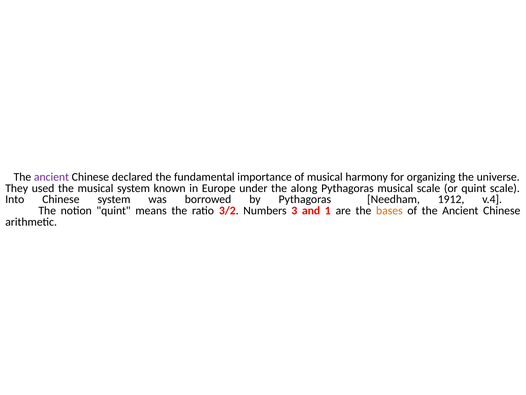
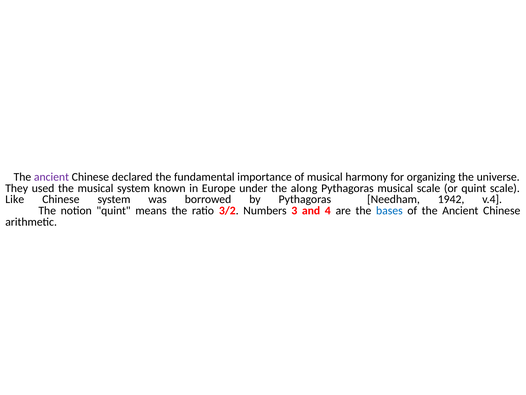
Into: Into -> Like (15, 199)
1912: 1912 -> 1942 (451, 199)
1: 1 -> 4 (328, 210)
bases colour: orange -> blue (389, 210)
